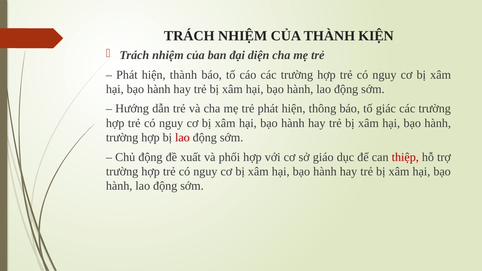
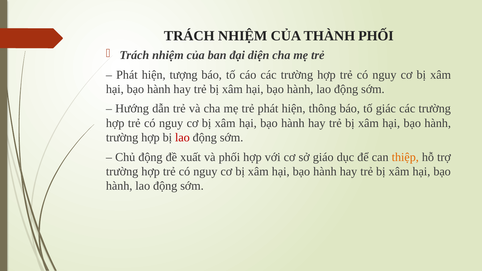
THÀNH KIỆN: KIỆN -> PHỐI (376, 36)
hiện thành: thành -> tượng (184, 75)
thiệp colour: red -> orange (405, 157)
